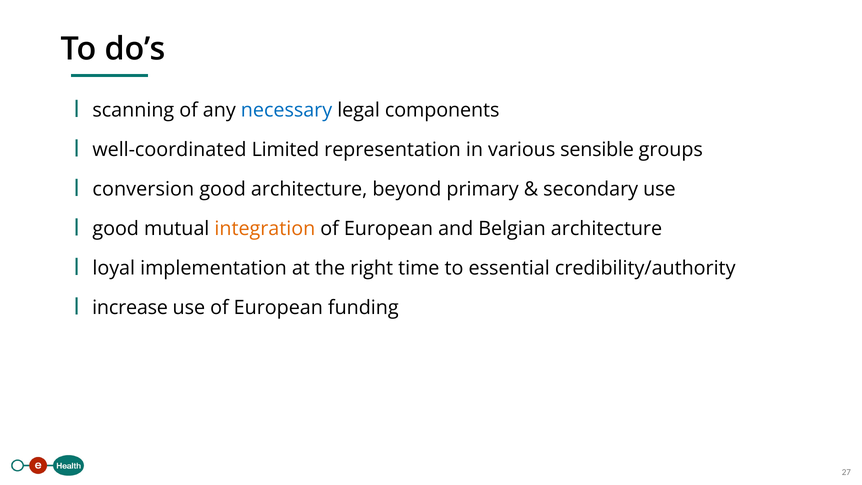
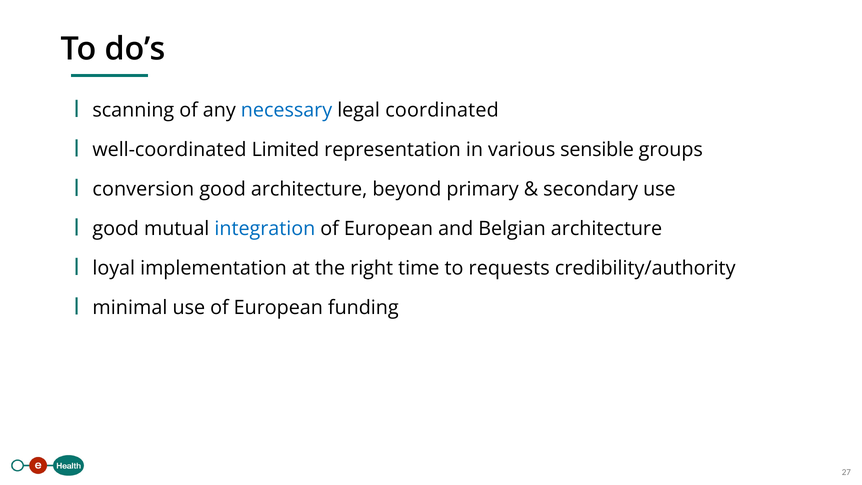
components: components -> coordinated (442, 110)
integration colour: orange -> blue (265, 229)
essential: essential -> requests (509, 268)
increase: increase -> minimal (130, 308)
